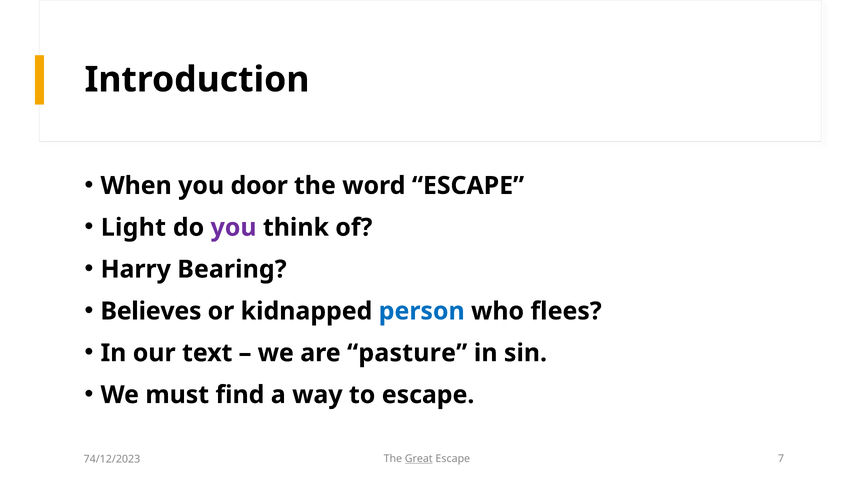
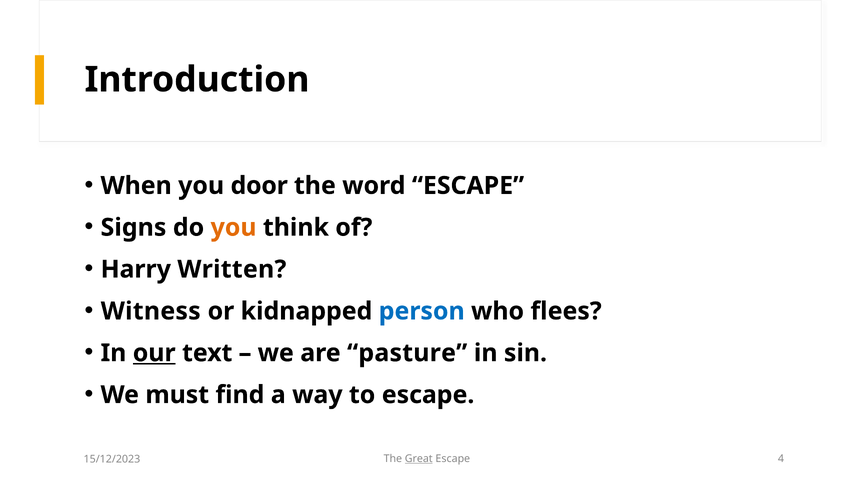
Light: Light -> Signs (133, 227)
you colour: purple -> orange (234, 227)
Bearing: Bearing -> Written (232, 269)
Believes: Believes -> Witness (151, 311)
our underline: none -> present (154, 353)
7: 7 -> 4 (781, 458)
74/12/2023: 74/12/2023 -> 15/12/2023 (112, 459)
